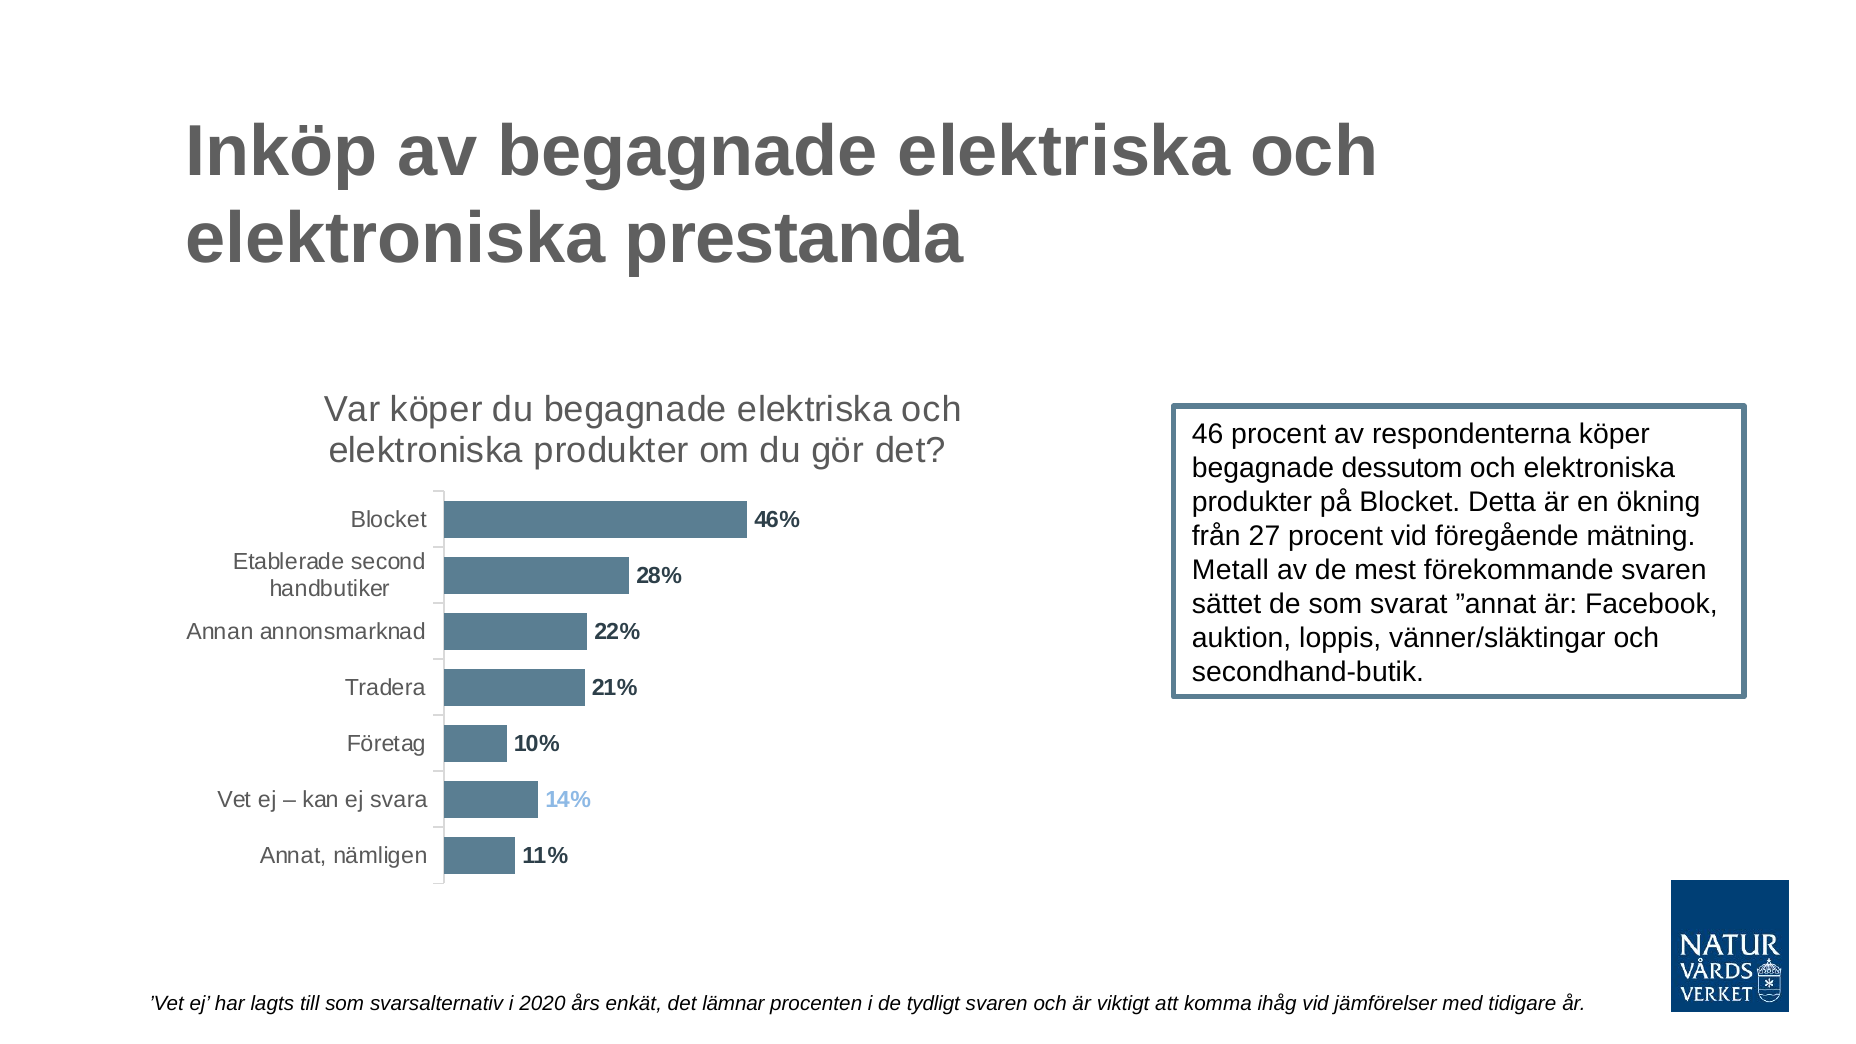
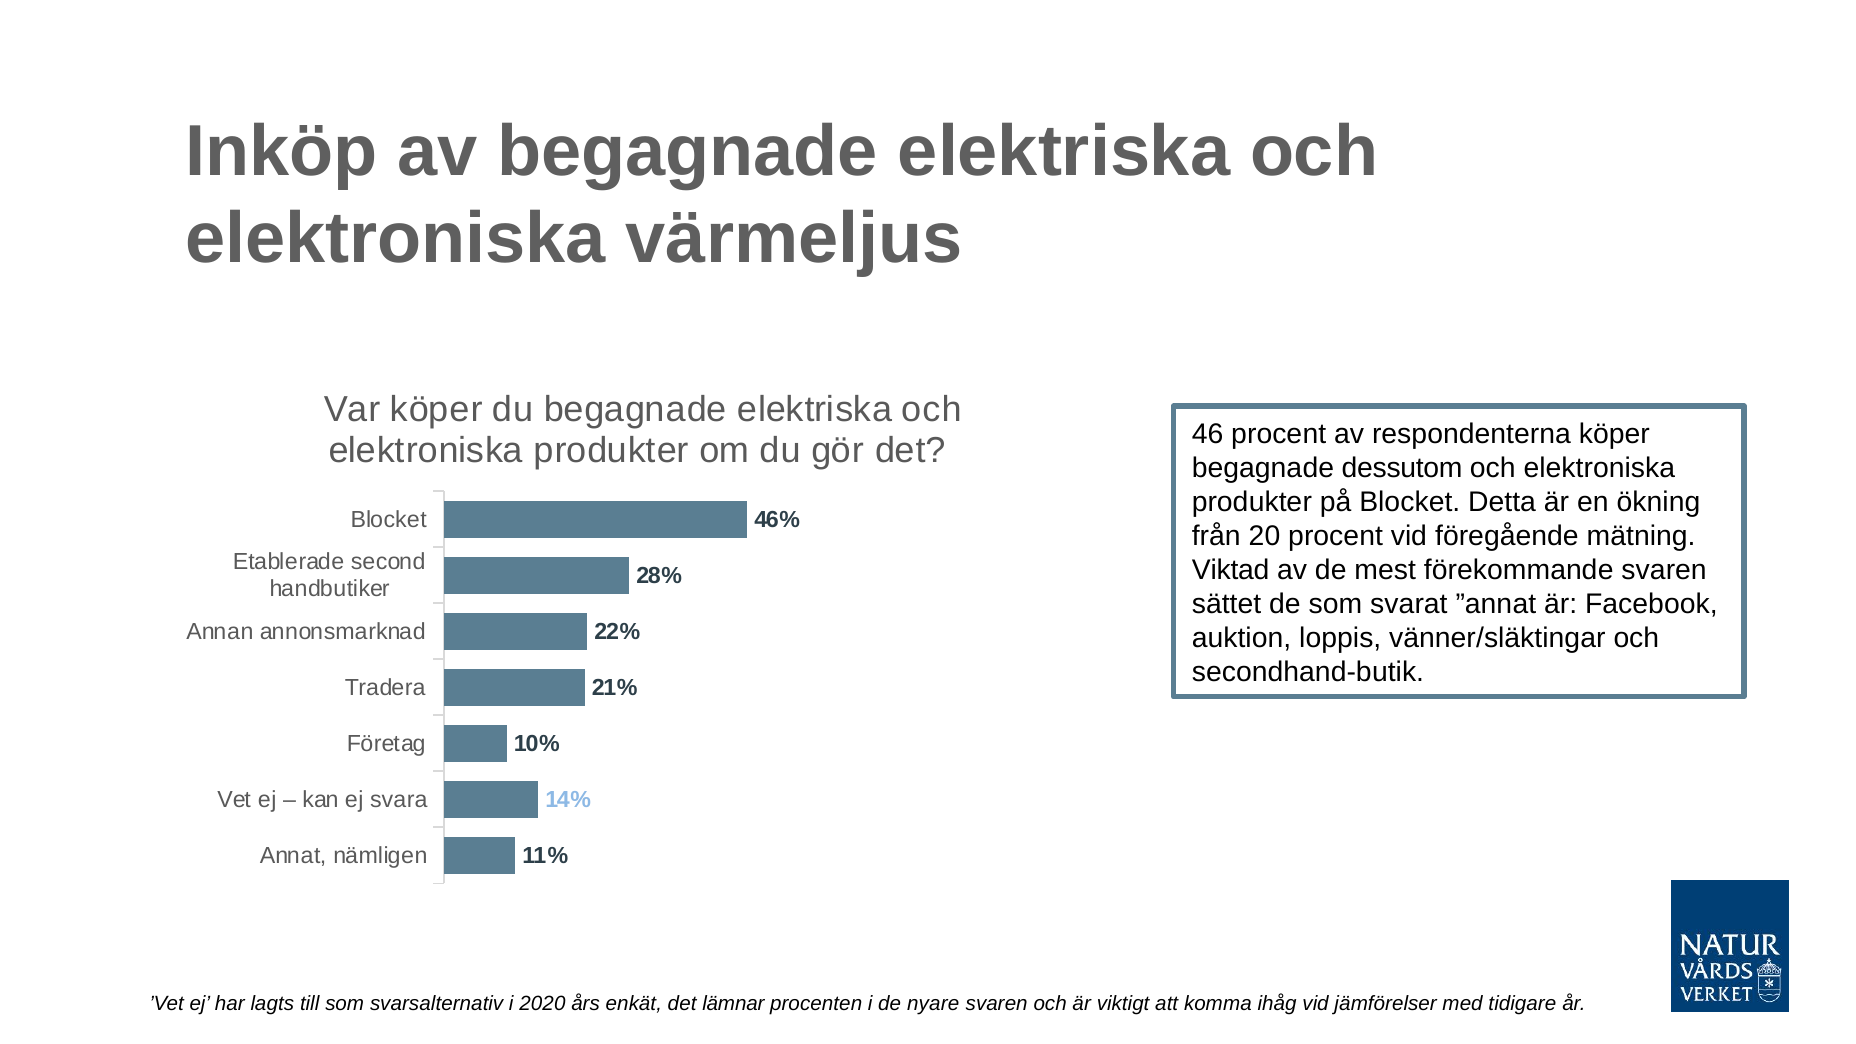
prestanda: prestanda -> värmeljus (794, 239)
27: 27 -> 20 (1265, 536)
Metall: Metall -> Viktad (1231, 570)
tydligt: tydligt -> nyare (933, 1004)
